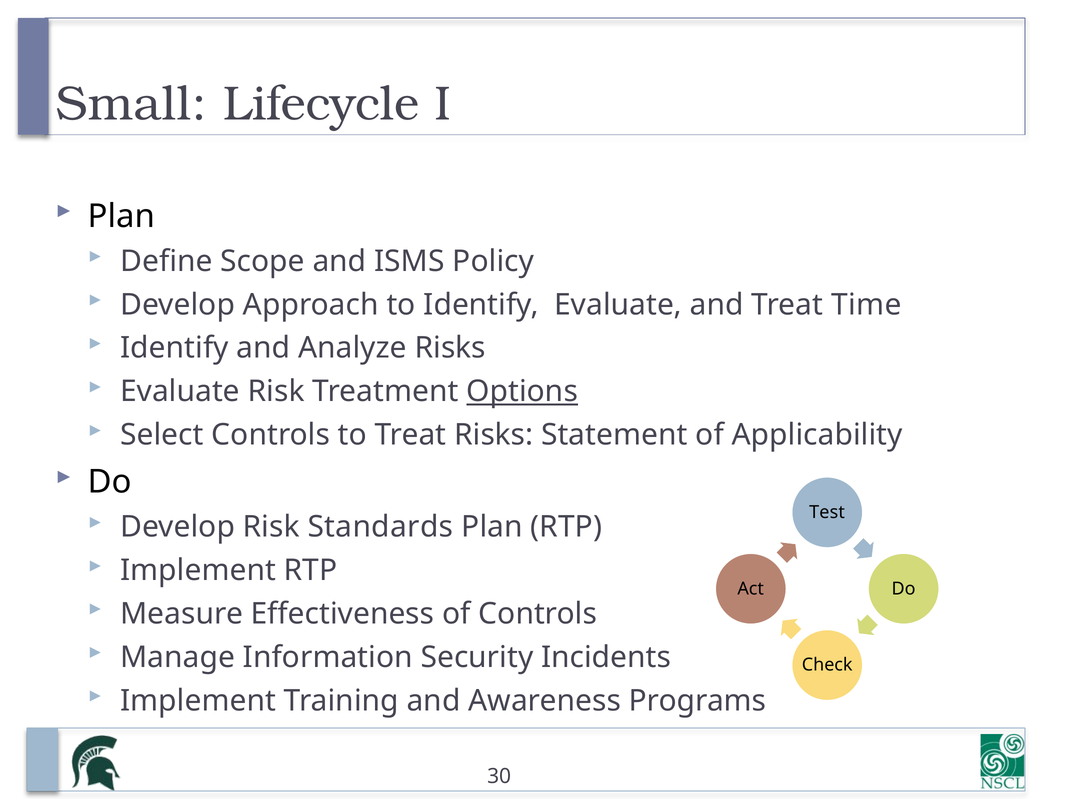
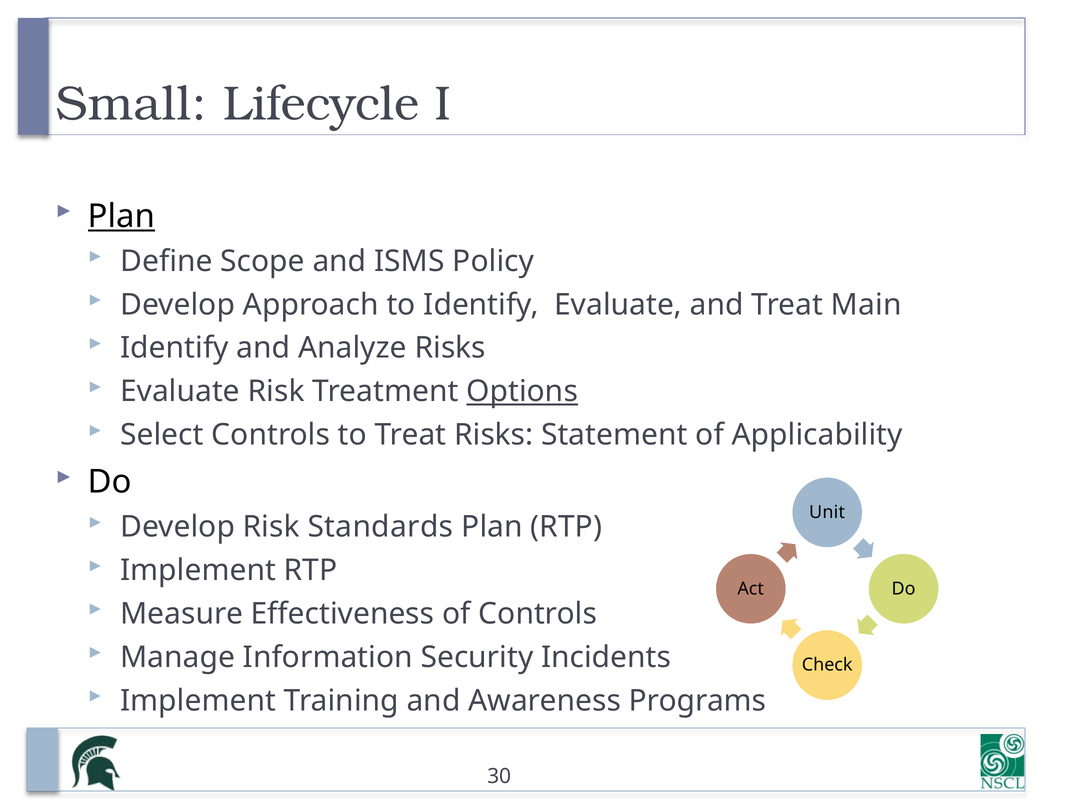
Plan underline: none -> present (122, 216)
Time: Time -> Main (866, 305)
Test: Test -> Unit (827, 512)
